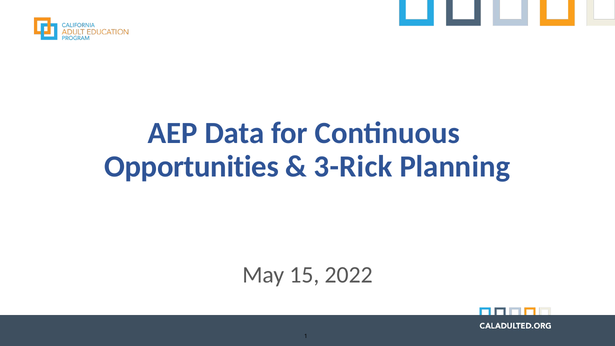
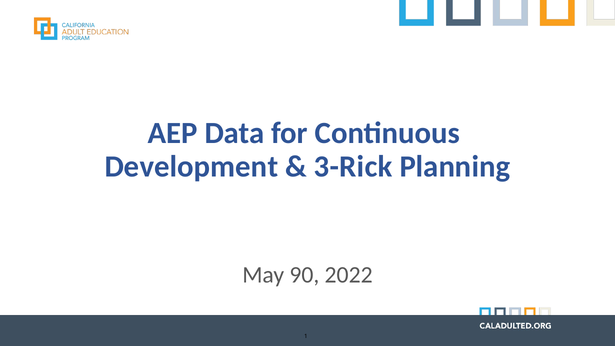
Opportunities: Opportunities -> Development (191, 167)
15: 15 -> 90 (304, 275)
